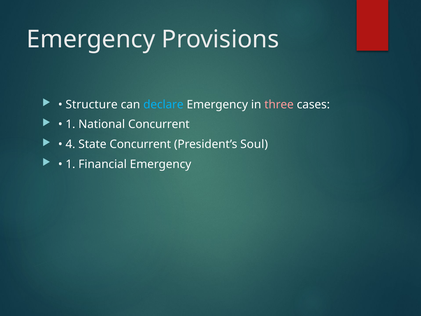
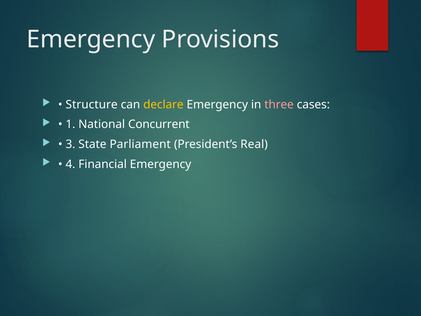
declare colour: light blue -> yellow (163, 104)
4: 4 -> 3 (70, 144)
State Concurrent: Concurrent -> Parliament (140, 144)
Soul: Soul -> Real (254, 144)
1: 1 -> 4 (70, 164)
